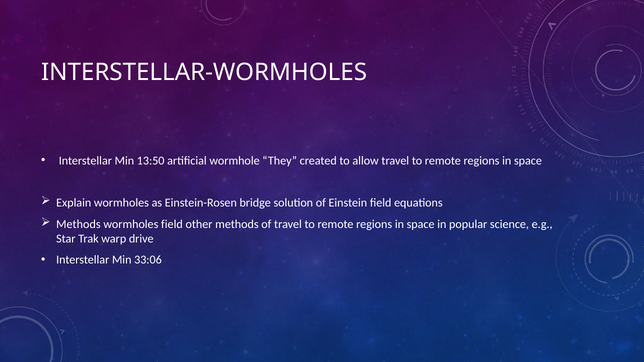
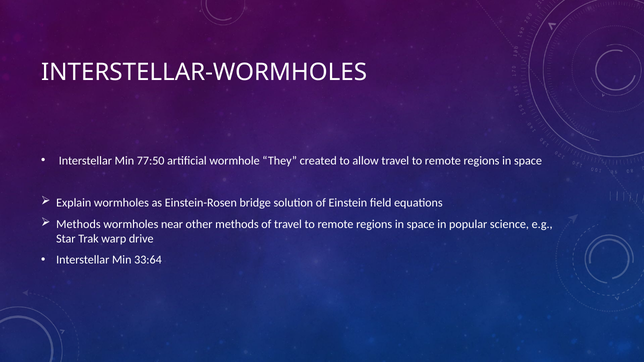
13:50: 13:50 -> 77:50 (151, 161)
wormholes field: field -> near (172, 224)
33:06: 33:06 -> 33:64 (148, 260)
